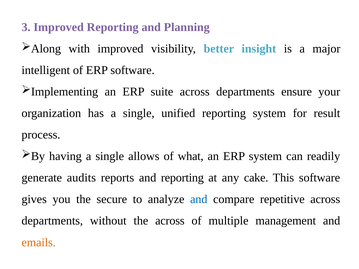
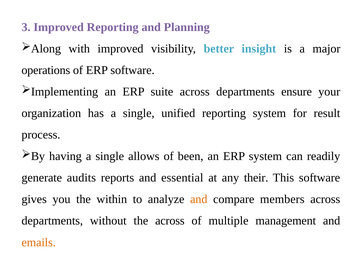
intelligent: intelligent -> operations (46, 70)
what: what -> been (191, 156)
and reporting: reporting -> essential (182, 178)
cake: cake -> their (256, 178)
secure: secure -> within (112, 199)
and colour: blue -> orange (199, 199)
repetitive: repetitive -> members (282, 199)
